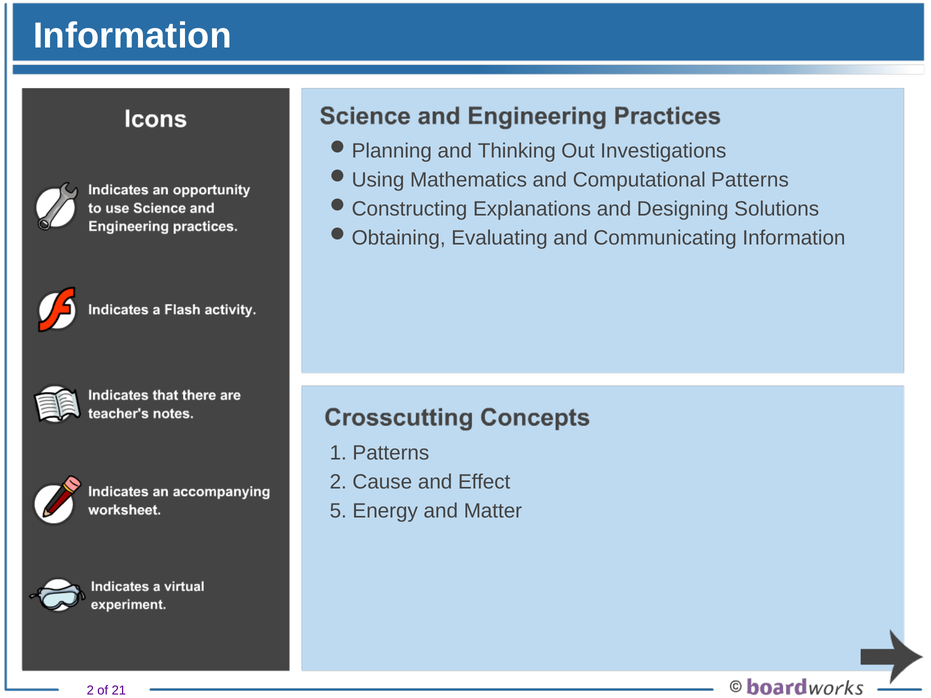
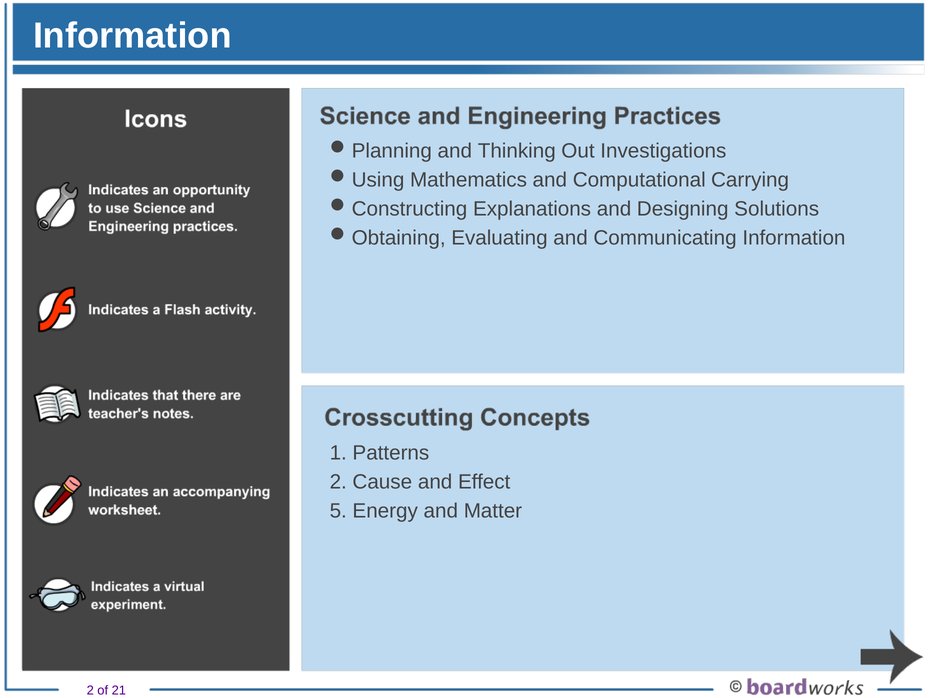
Computational Patterns: Patterns -> Carrying (750, 180)
